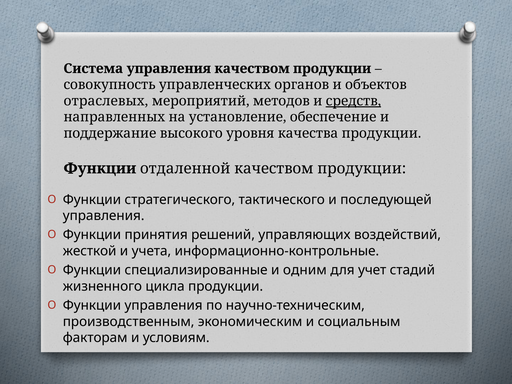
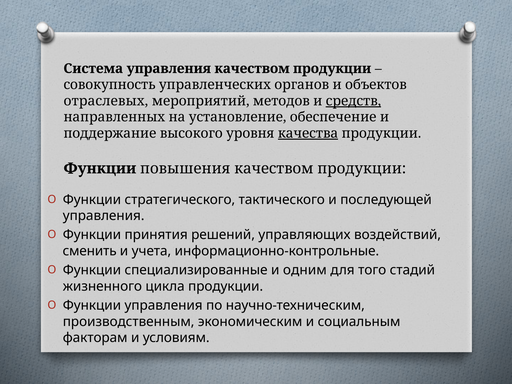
качества underline: none -> present (308, 133)
отдаленной: отдаленной -> повышения (185, 168)
жесткой: жесткой -> сменить (90, 251)
учет: учет -> того (372, 270)
